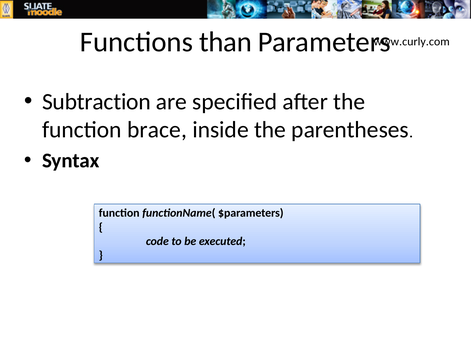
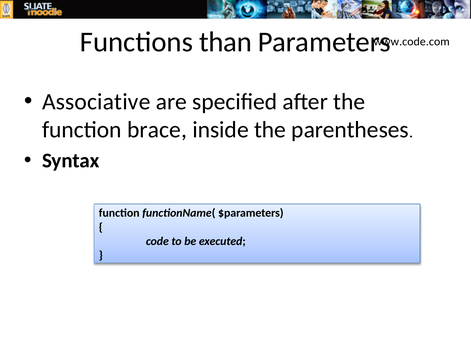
www.curly.com: www.curly.com -> www.code.com (412, 42)
Subtraction: Subtraction -> Associative (96, 102)
